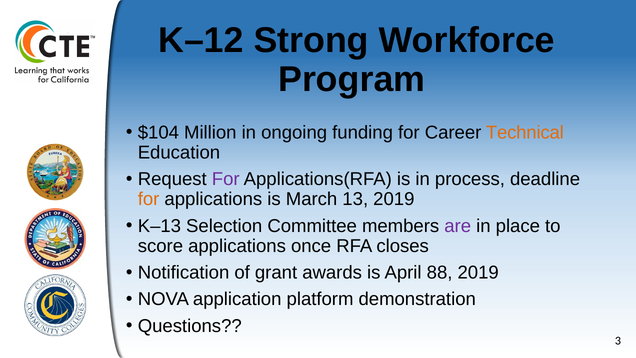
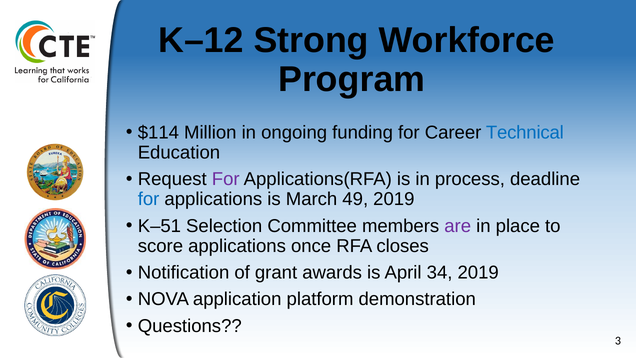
$104: $104 -> $114 (158, 132)
Technical colour: orange -> blue (525, 132)
for colour: orange -> blue (149, 199)
13: 13 -> 49 (355, 199)
K–13: K–13 -> K–51 (159, 226)
88: 88 -> 34 (440, 272)
